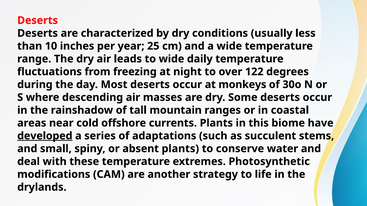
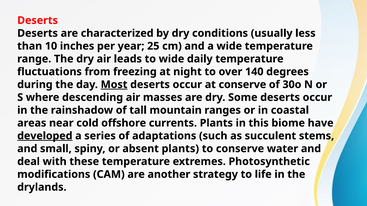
122: 122 -> 140 (254, 72)
Most underline: none -> present (114, 85)
at monkeys: monkeys -> conserve (242, 85)
